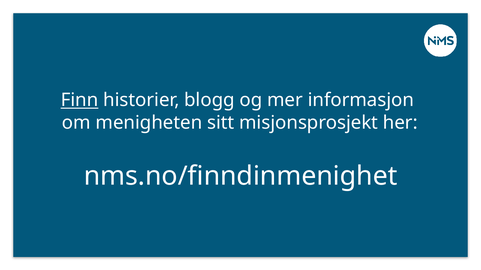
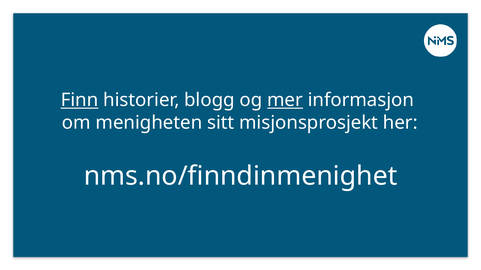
mer underline: none -> present (285, 100)
